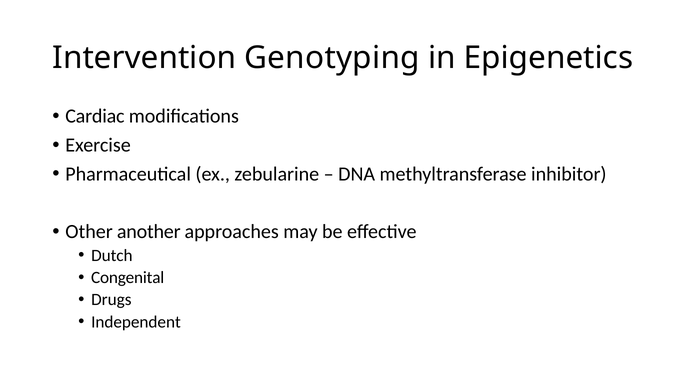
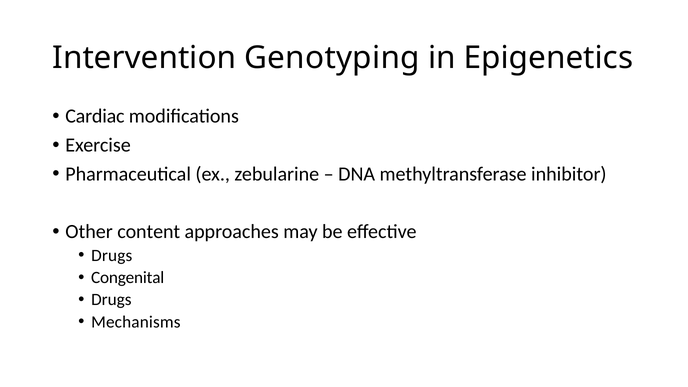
another: another -> content (149, 232)
Dutch: Dutch -> Drugs (112, 255)
Independent: Independent -> Mechanisms (136, 322)
